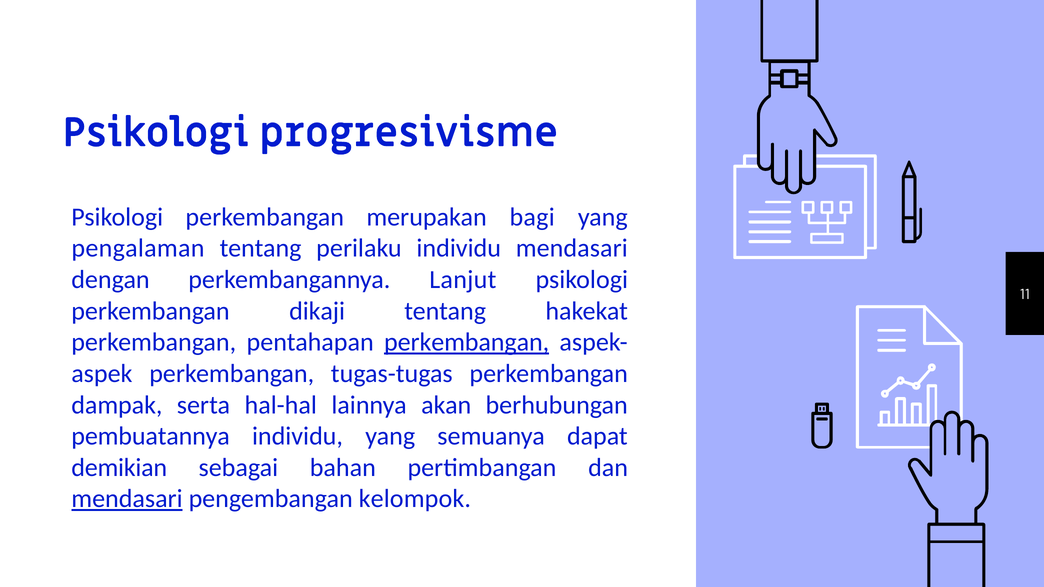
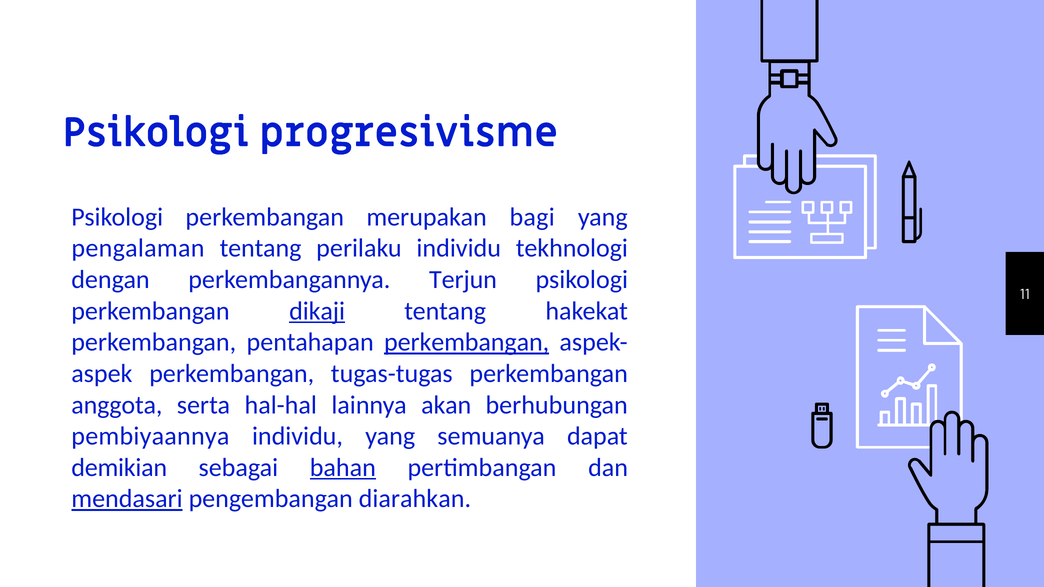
individu mendasari: mendasari -> tekhnologi (572, 248)
Lanjut: Lanjut -> Terjun (463, 280)
dikaji underline: none -> present (317, 311)
dampak: dampak -> anggota (117, 405)
pembuatannya: pembuatannya -> pembiyaannya (150, 436)
bahan underline: none -> present (343, 468)
kelompok: kelompok -> diarahkan (415, 499)
